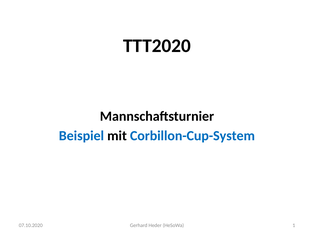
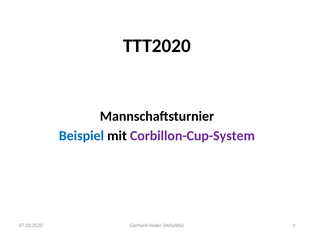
Corbillon-Cup-System colour: blue -> purple (192, 136)
